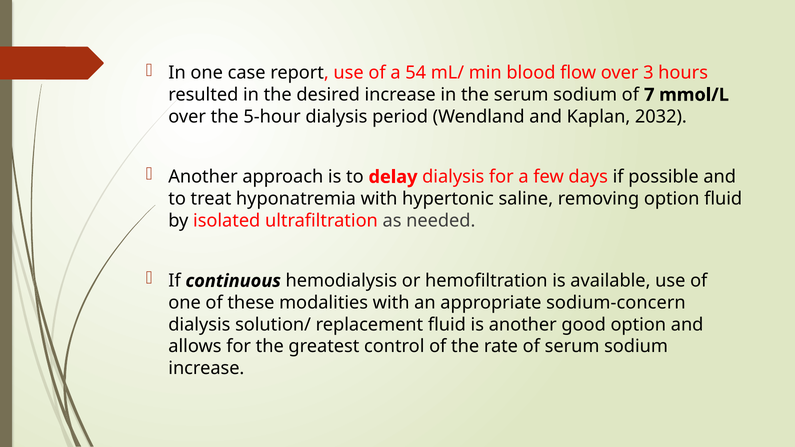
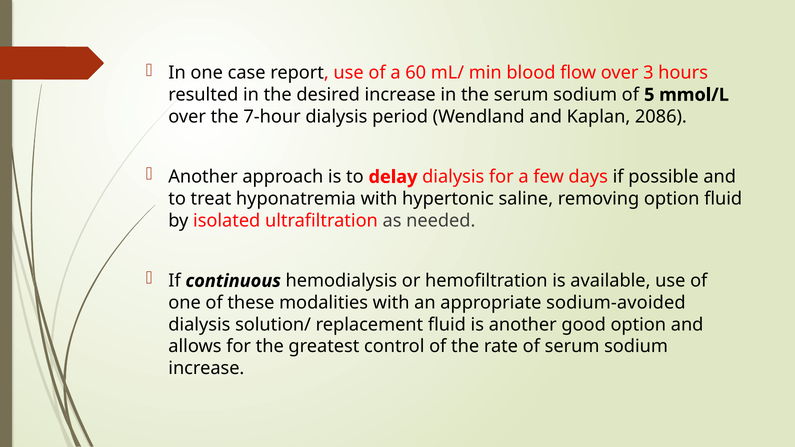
54: 54 -> 60 (416, 73)
7: 7 -> 5 (649, 95)
5-hour: 5-hour -> 7-hour (272, 117)
2032: 2032 -> 2086 (661, 117)
sodium-concern: sodium-concern -> sodium-avoided (616, 303)
